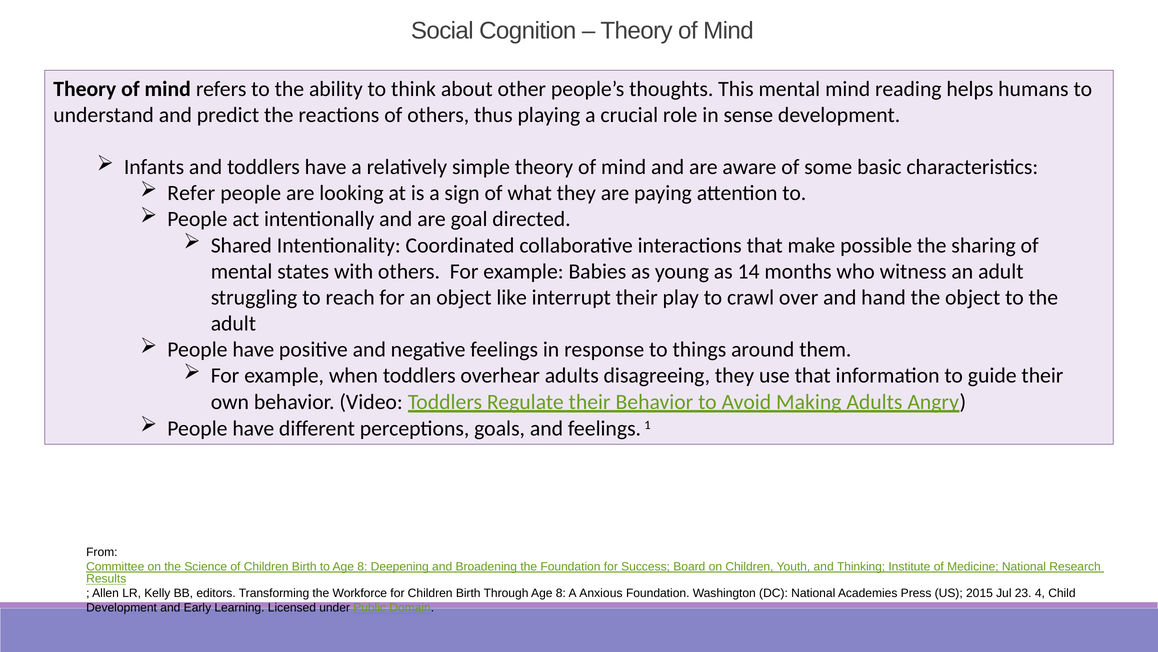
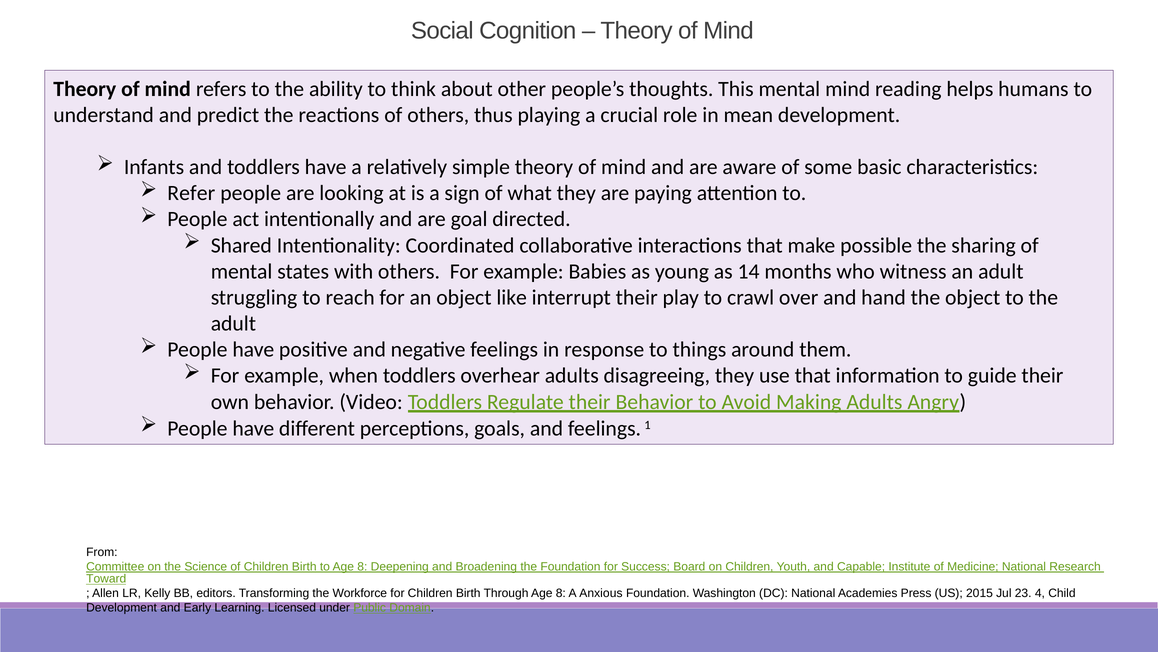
sense: sense -> mean (748, 115)
Thinking: Thinking -> Capable (861, 566)
Results: Results -> Toward (106, 578)
